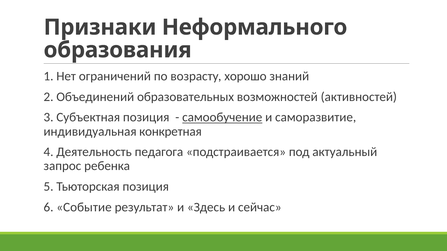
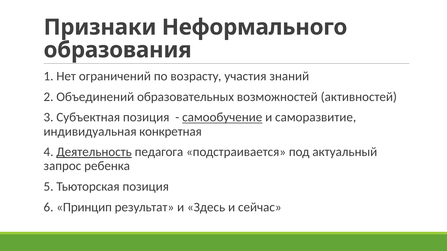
хорошо: хорошо -> участия (245, 76)
Деятельность underline: none -> present (94, 152)
Событие: Событие -> Принцип (84, 207)
